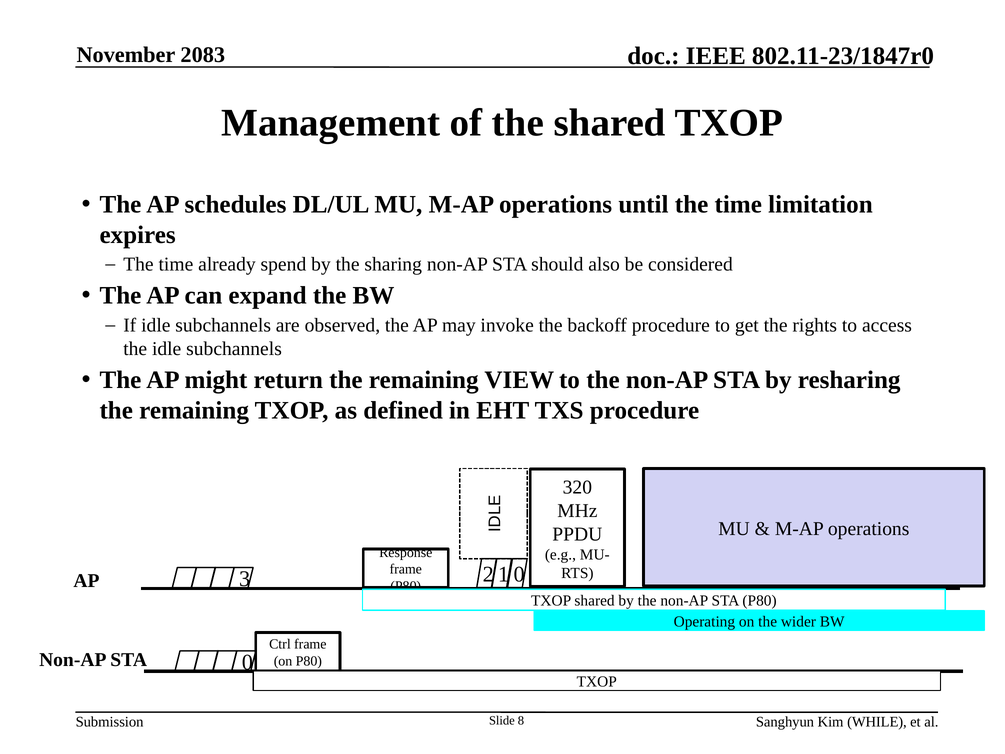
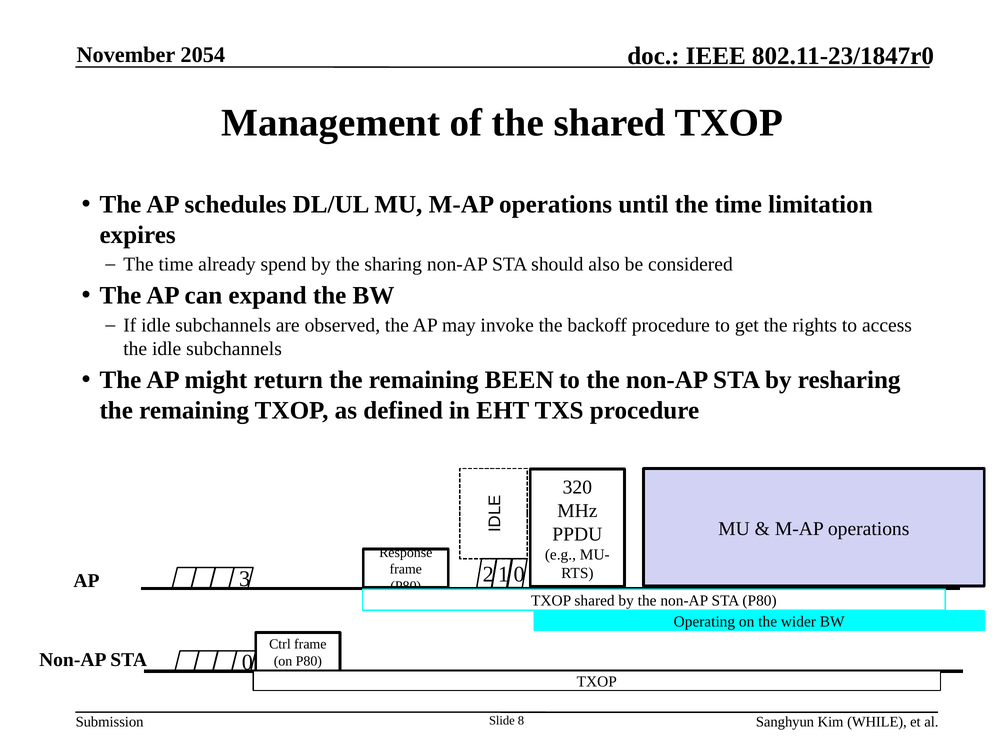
2083: 2083 -> 2054 (203, 55)
VIEW: VIEW -> BEEN (519, 380)
